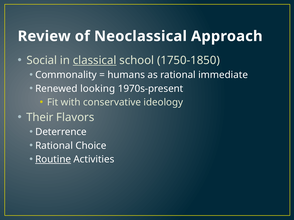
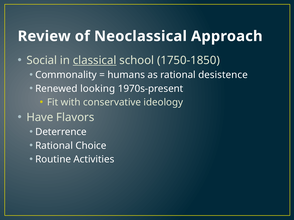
immediate: immediate -> desistence (223, 75)
Their: Their -> Have (40, 118)
Routine underline: present -> none (53, 160)
